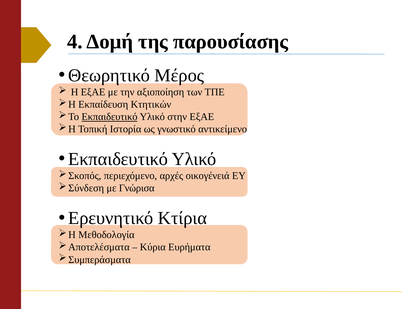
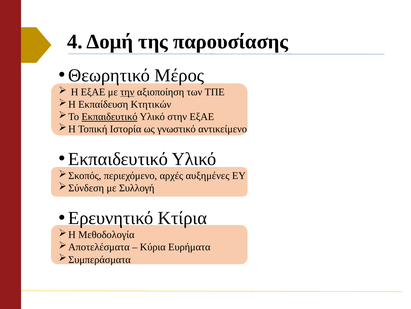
την underline: none -> present (127, 92)
οικογένειά: οικογένειά -> αυξημένες (208, 175)
Γνώρισα: Γνώρισα -> Συλλογή (137, 188)
